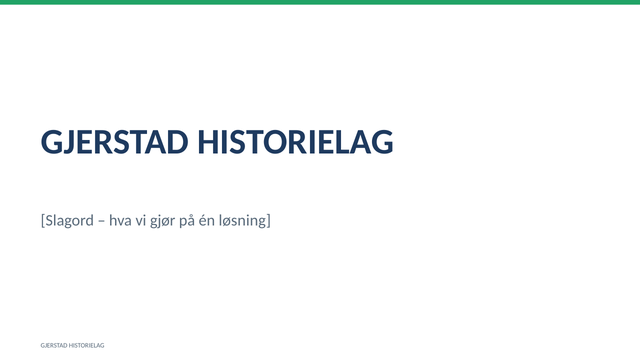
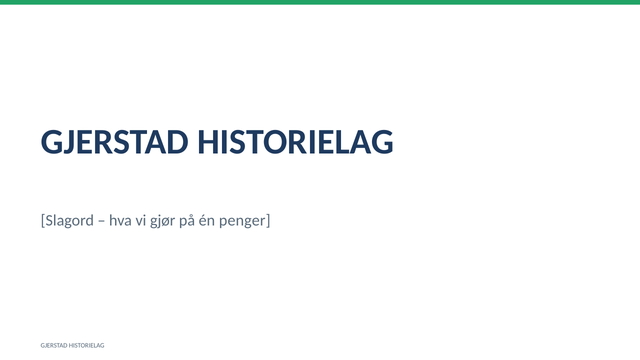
løsning: løsning -> penger (245, 220)
